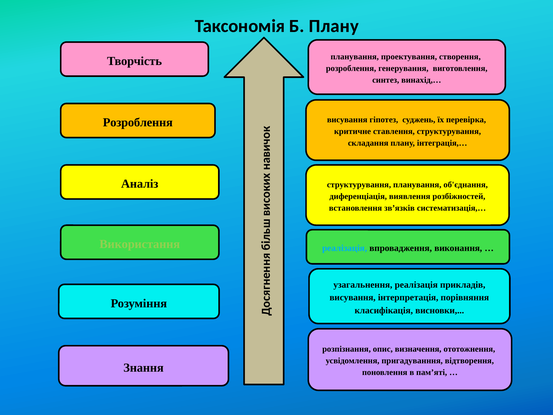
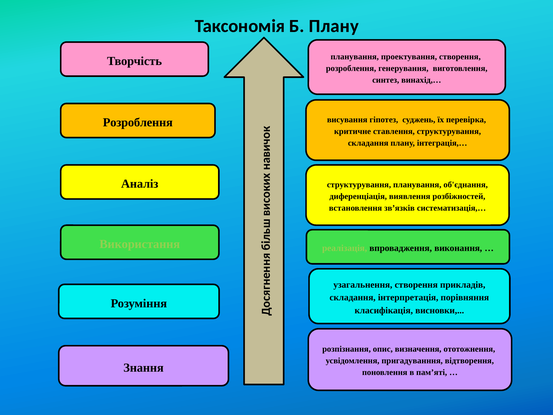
реалізація colour: light blue -> light green (345, 248)
узагальнення реалізація: реалізація -> створення (416, 285)
висування: висування -> складання (353, 297)
